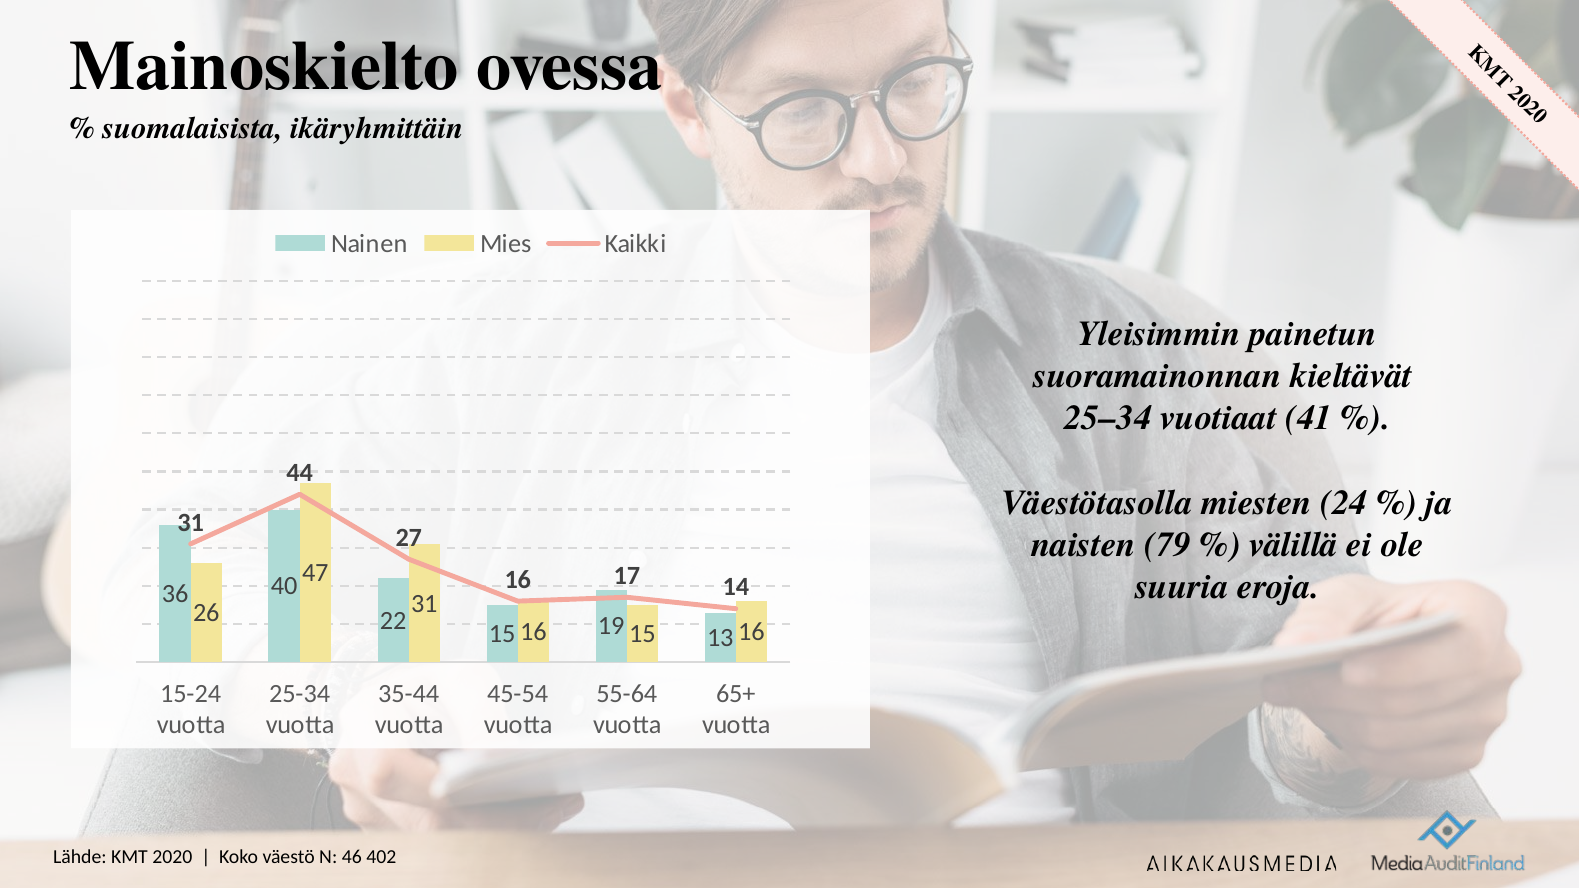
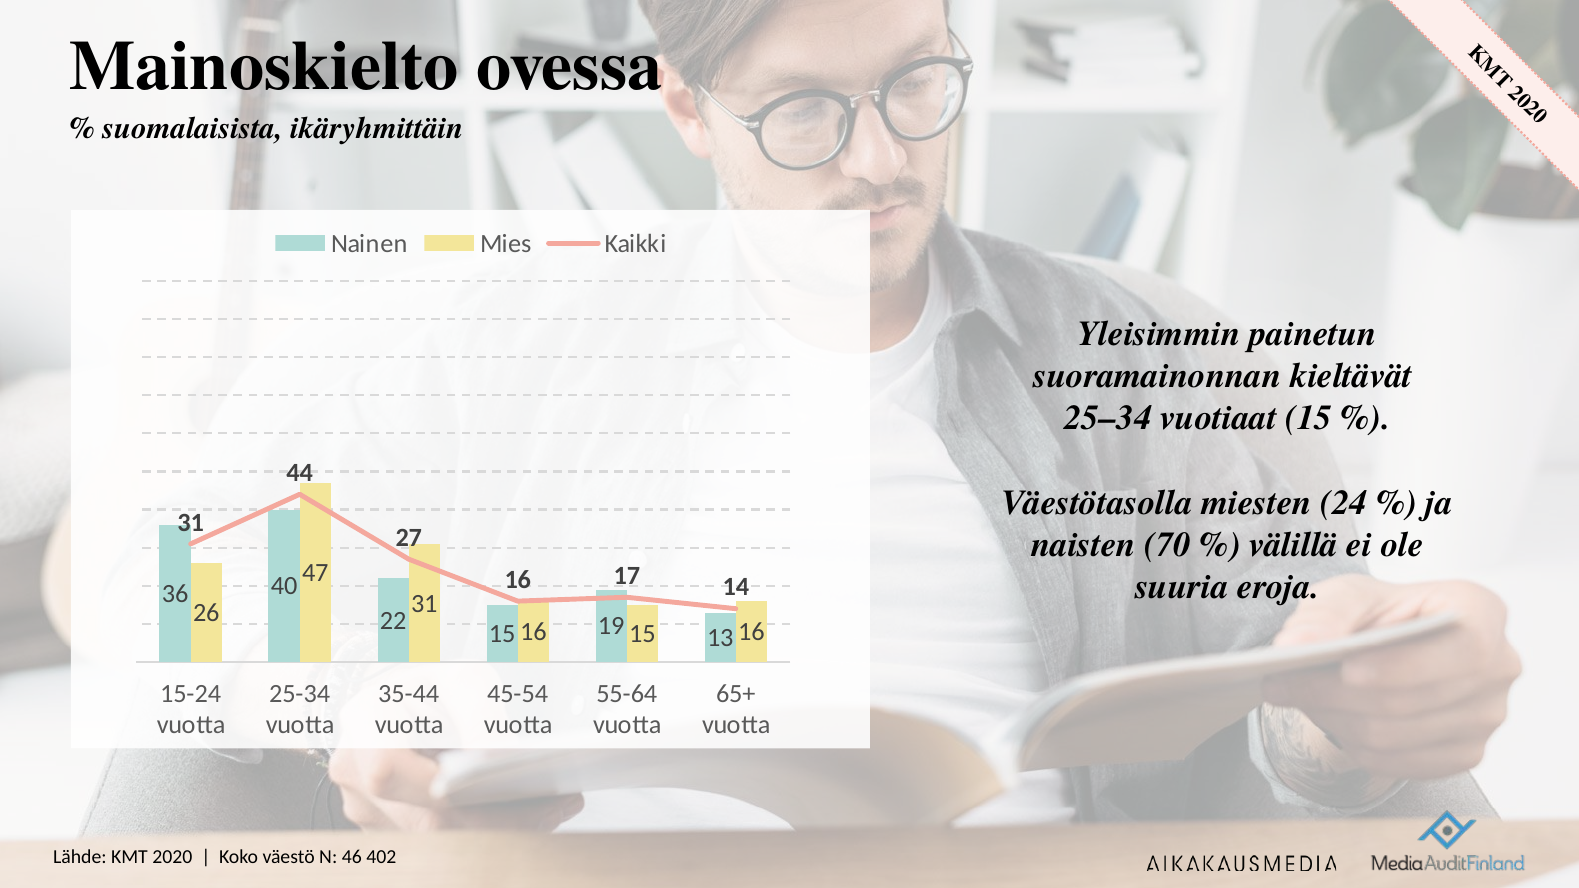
vuotiaat 41: 41 -> 15 (1309, 418)
79: 79 -> 70 (1168, 545)
